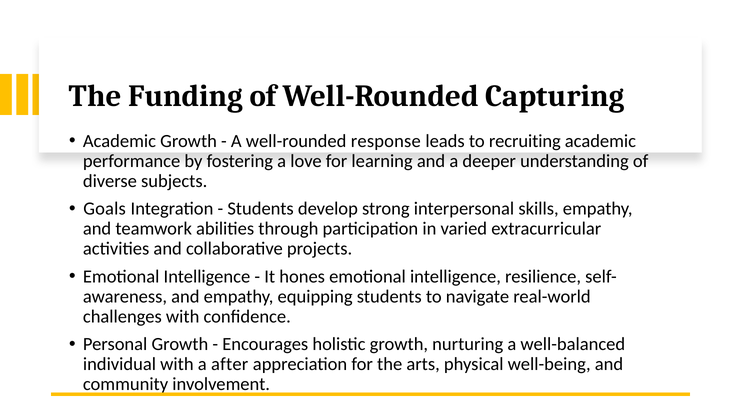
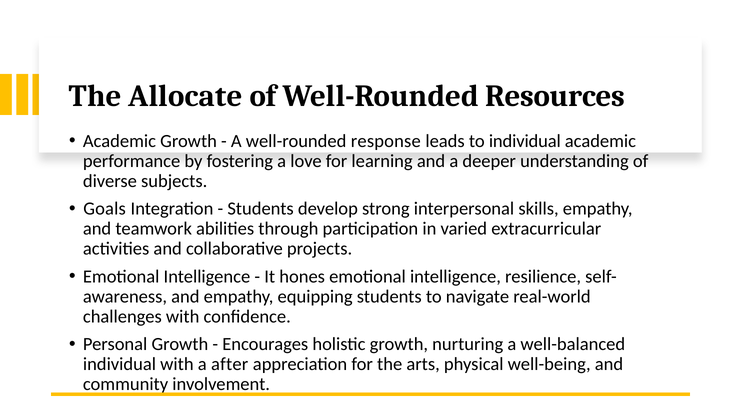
Funding: Funding -> Allocate (185, 96)
Capturing: Capturing -> Resources (555, 96)
to recruiting: recruiting -> individual (525, 141)
